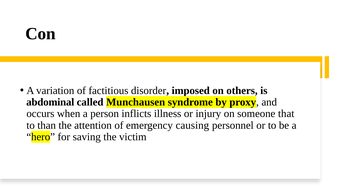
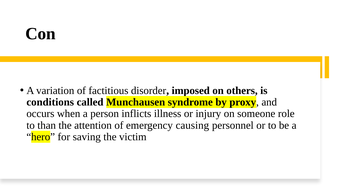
abdominal: abdominal -> conditions (50, 102)
that: that -> role (286, 114)
